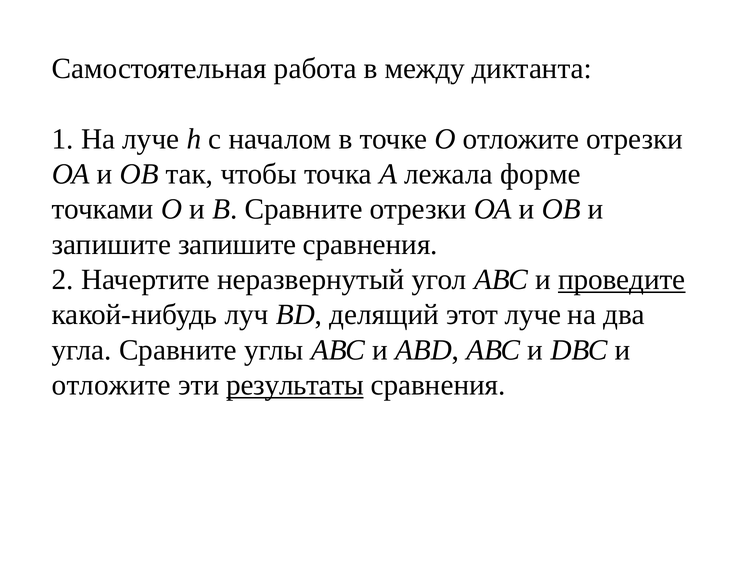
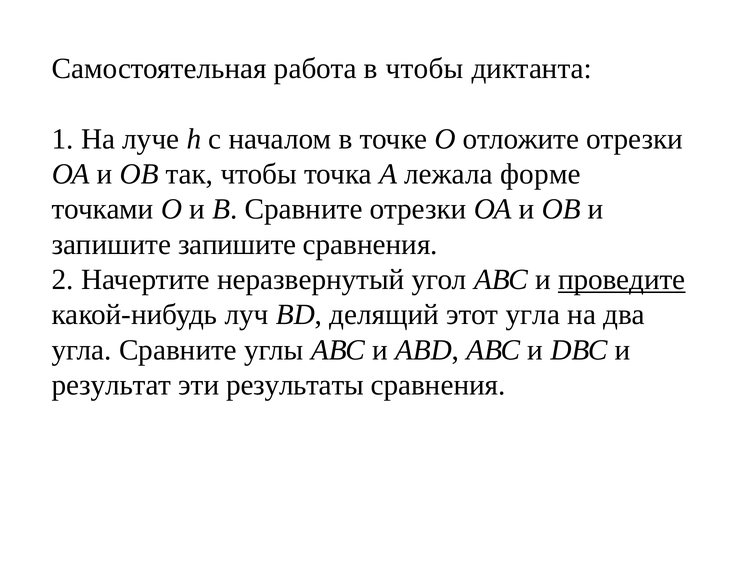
в между: между -> чтобы (425, 68)
этот луче: луче -> угла (533, 315)
отложите: отложите -> результат (111, 385)
результаты underline: present -> none (295, 385)
